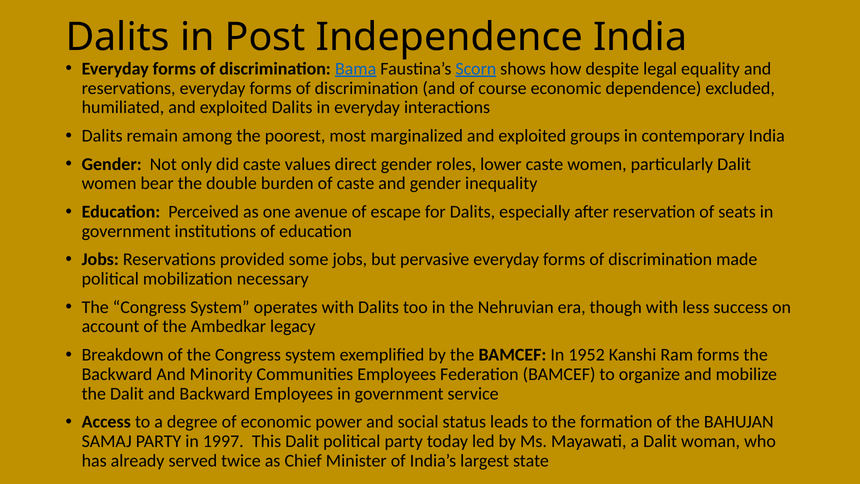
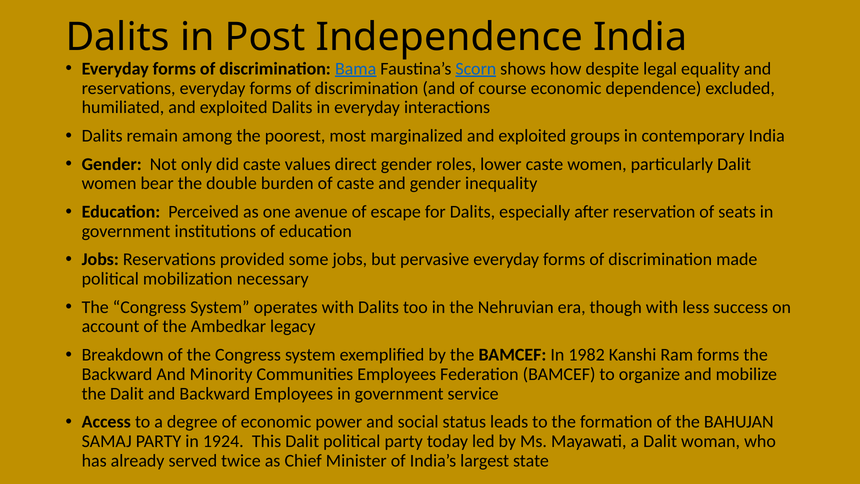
1952: 1952 -> 1982 (587, 355)
1997: 1997 -> 1924 (223, 441)
